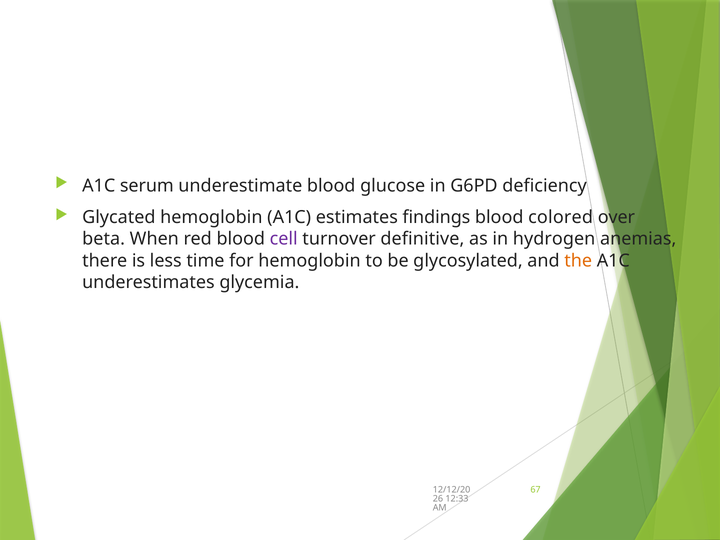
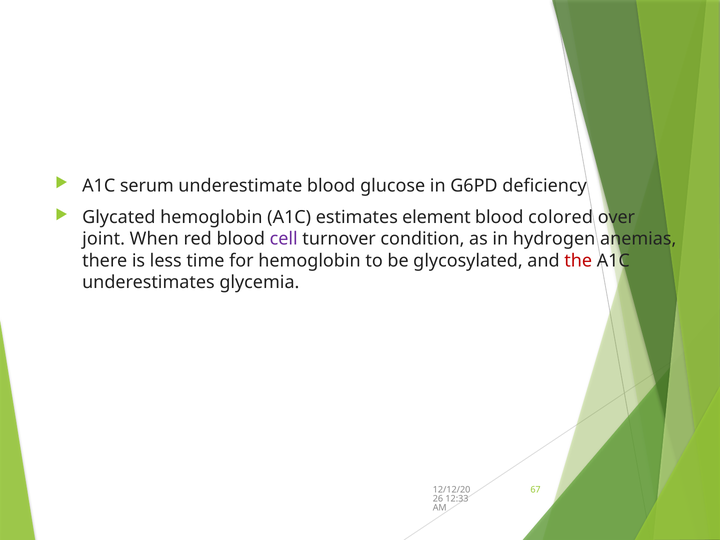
findings: findings -> element (436, 217)
beta: beta -> joint (104, 239)
definitive: definitive -> condition (422, 239)
the colour: orange -> red (578, 261)
